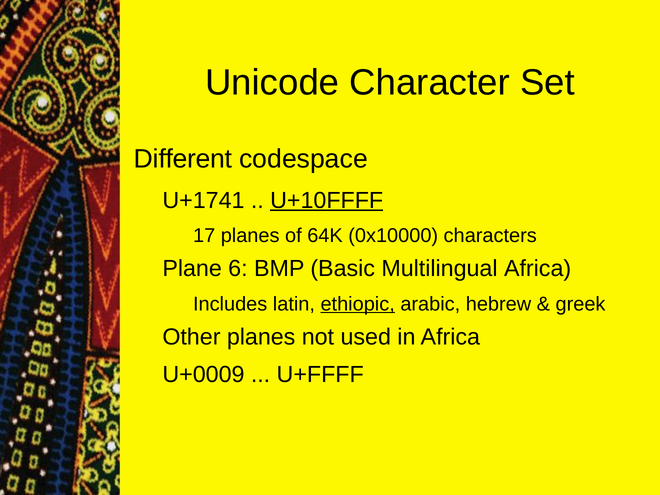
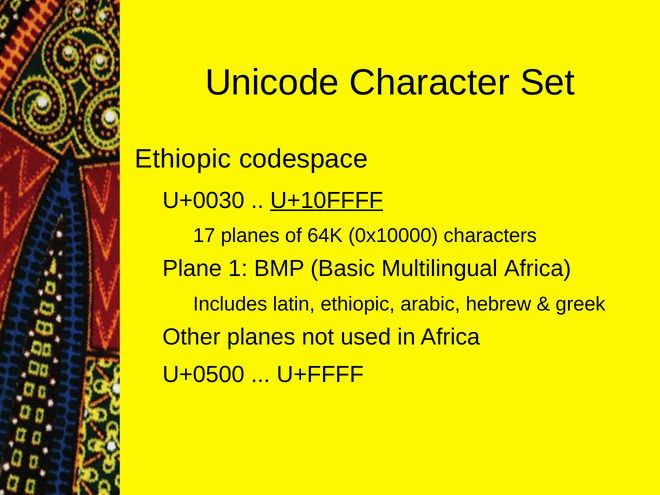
Different: Different -> Ethiopic (183, 159)
U+1741: U+1741 -> U+0030 (203, 200)
6: 6 -> 1 (238, 269)
ethiopic underline: present -> none (358, 304)
U+0009: U+0009 -> U+0500 (203, 375)
